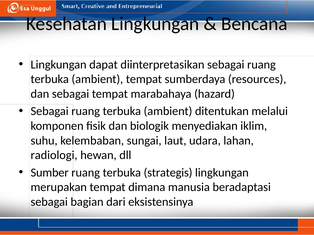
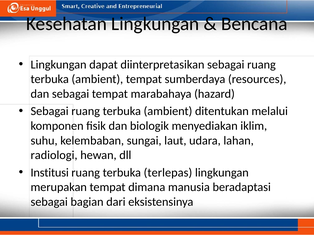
Sumber: Sumber -> Institusi (50, 173)
strategis: strategis -> terlepas (168, 173)
